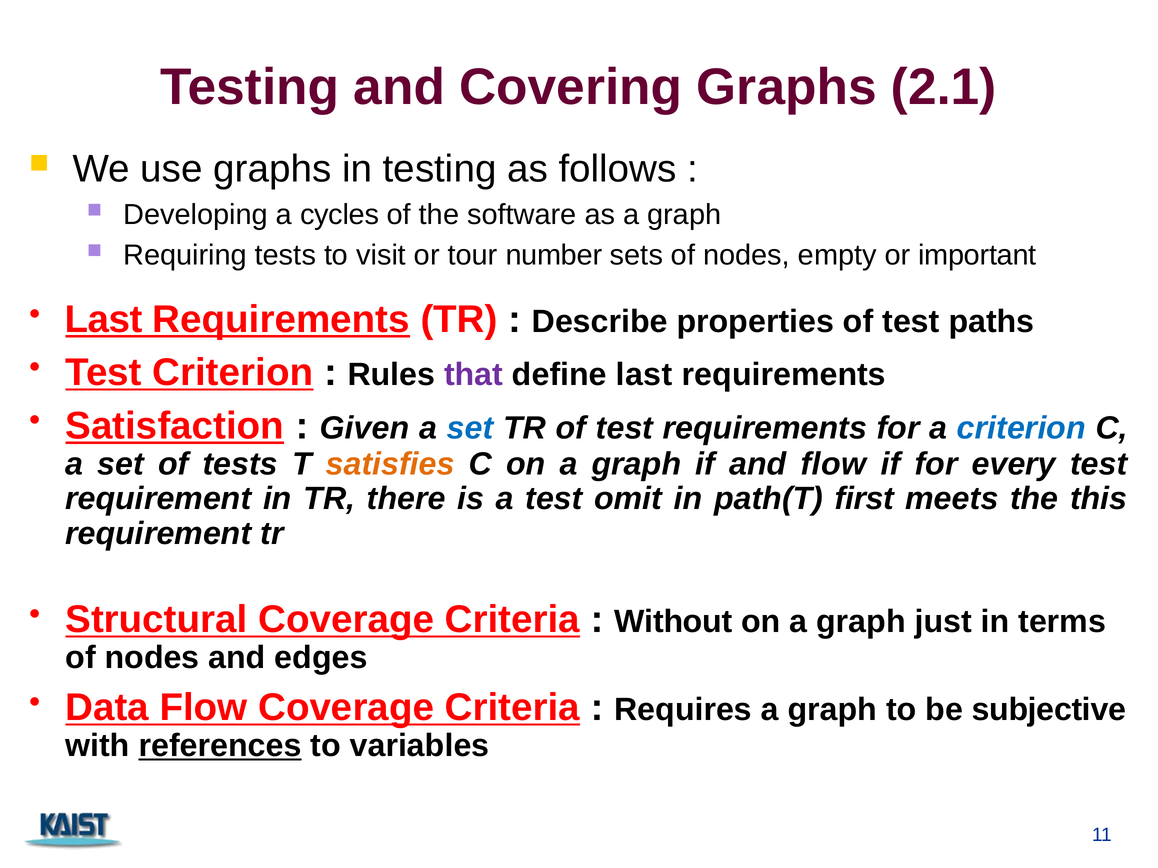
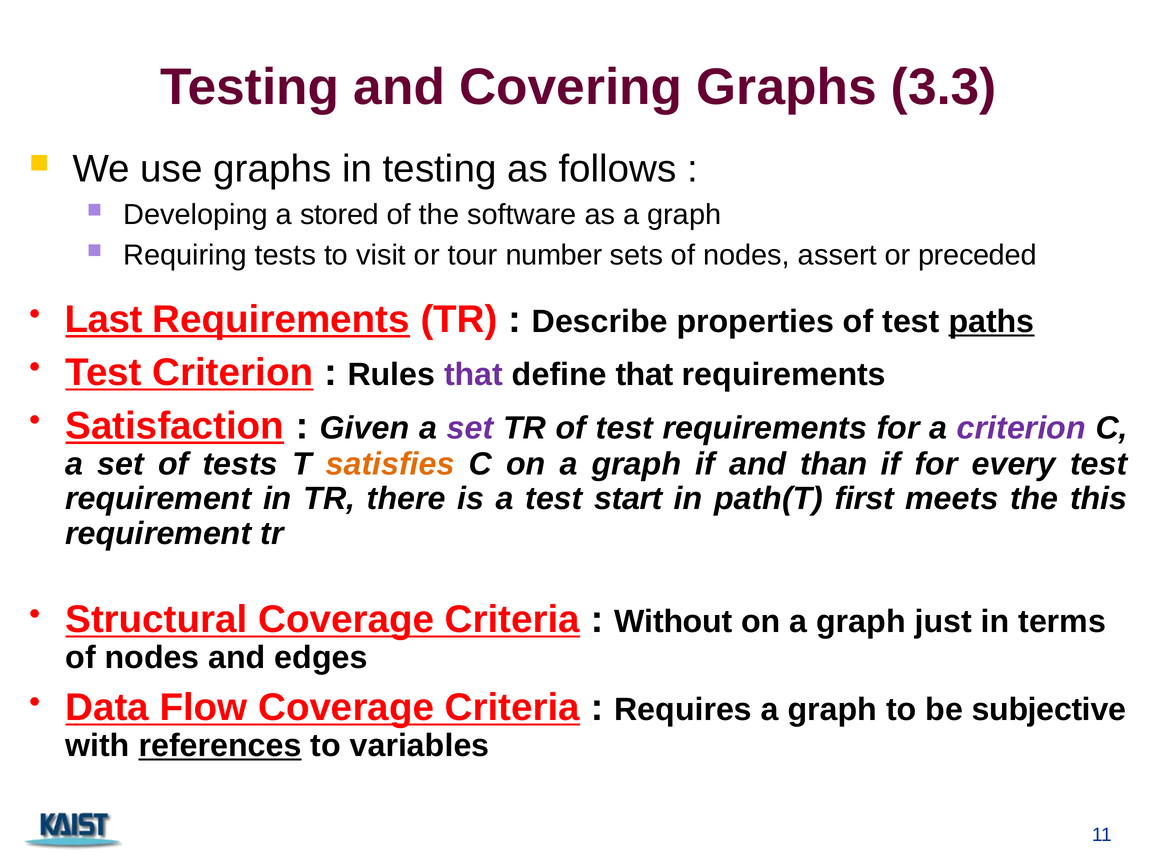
2.1: 2.1 -> 3.3 (944, 87)
cycles: cycles -> stored (340, 215)
empty: empty -> assert (837, 255)
important: important -> preceded (977, 255)
paths underline: none -> present (991, 322)
define last: last -> that (645, 375)
set colour: blue -> purple (470, 428)
criterion colour: blue -> purple (1021, 428)
and flow: flow -> than (834, 464)
omit: omit -> start (628, 499)
